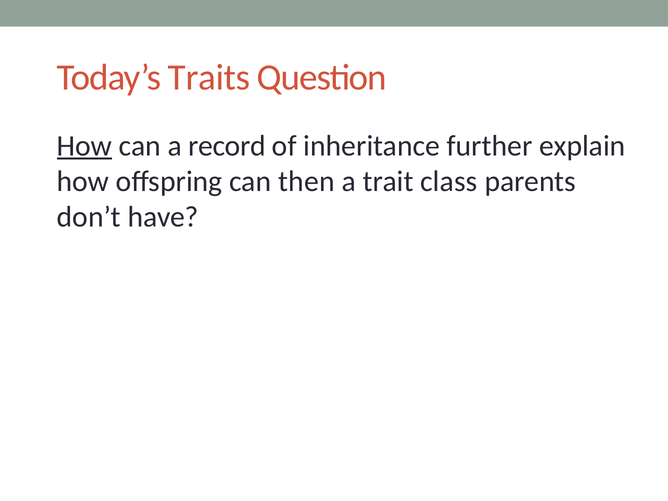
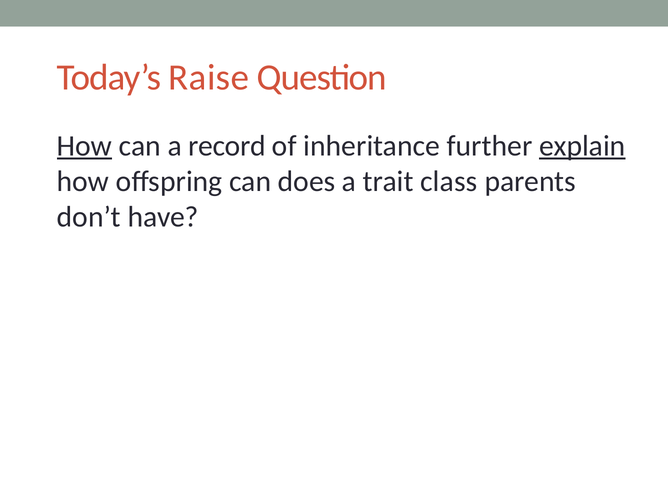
Traits: Traits -> Raise (209, 78)
explain underline: none -> present (582, 146)
then: then -> does (307, 181)
